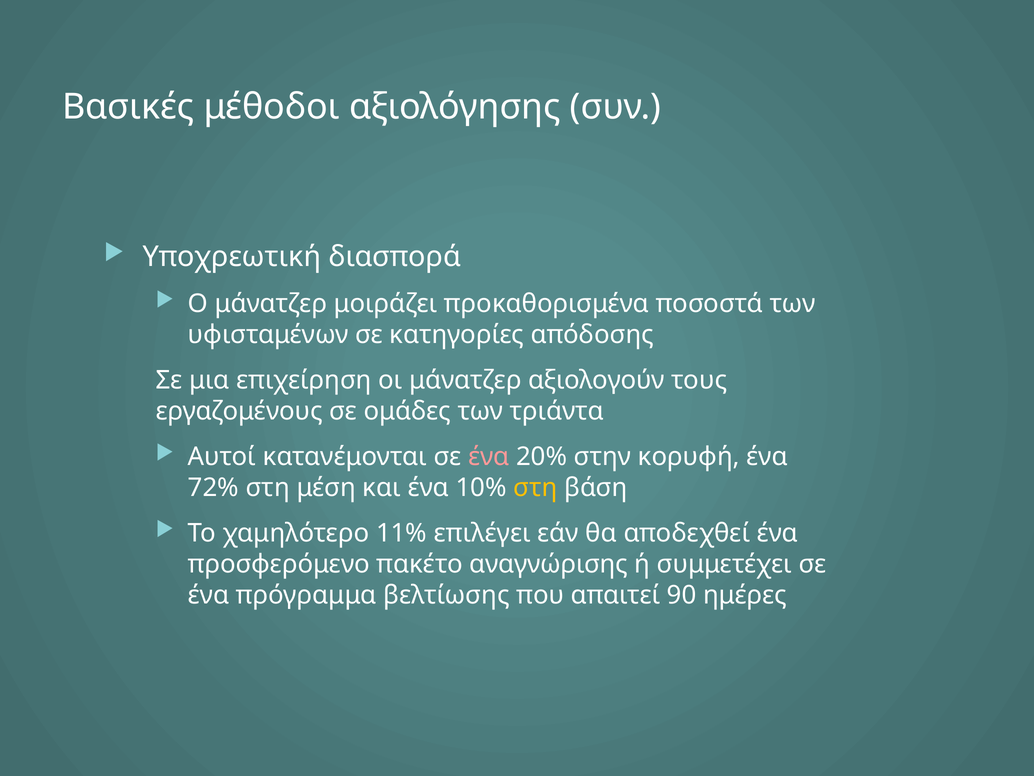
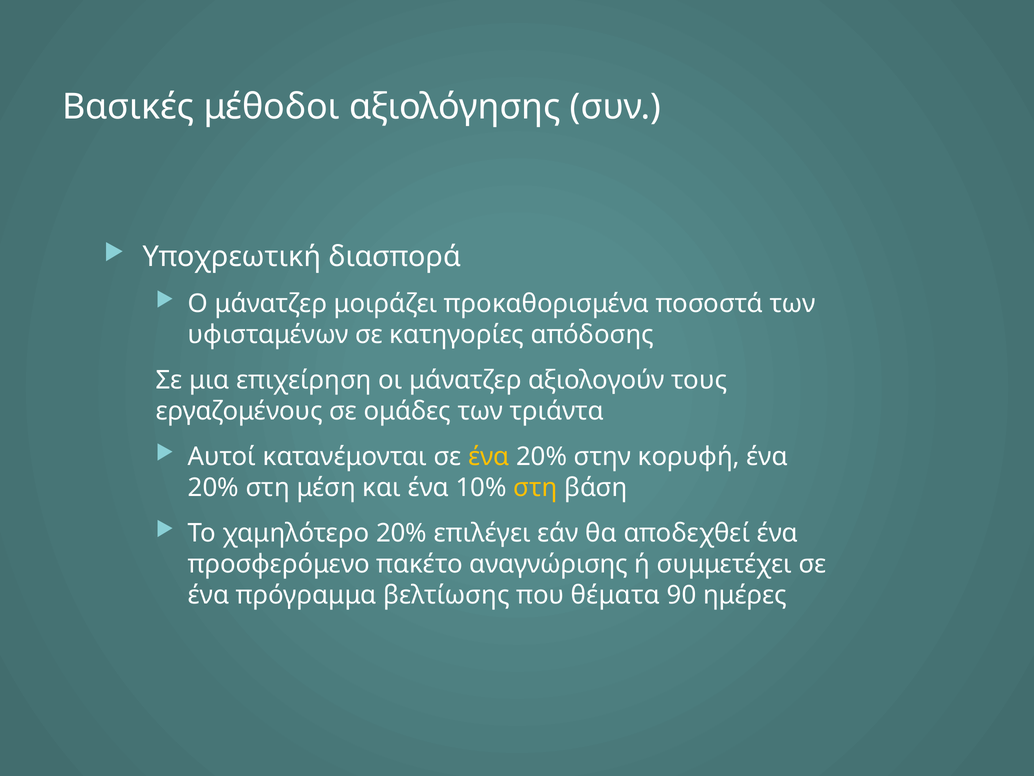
ένα colour: pink -> yellow (489, 456)
72%: 72% -> 20% (213, 487)
χαμηλότερο 11%: 11% -> 20% (401, 533)
απαιτεί: απαιτεί -> θέματα (615, 595)
